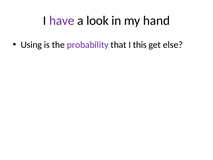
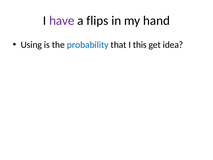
look: look -> flips (97, 21)
probability colour: purple -> blue (88, 45)
else: else -> idea (173, 45)
